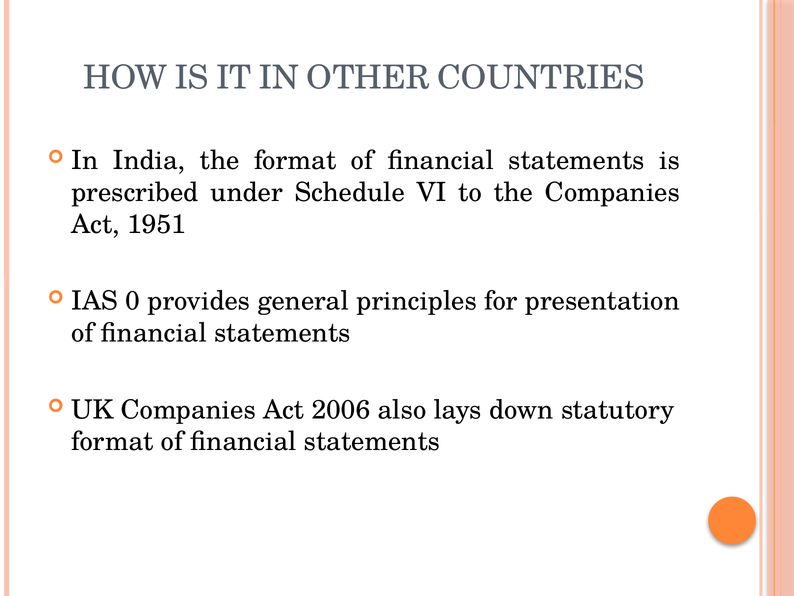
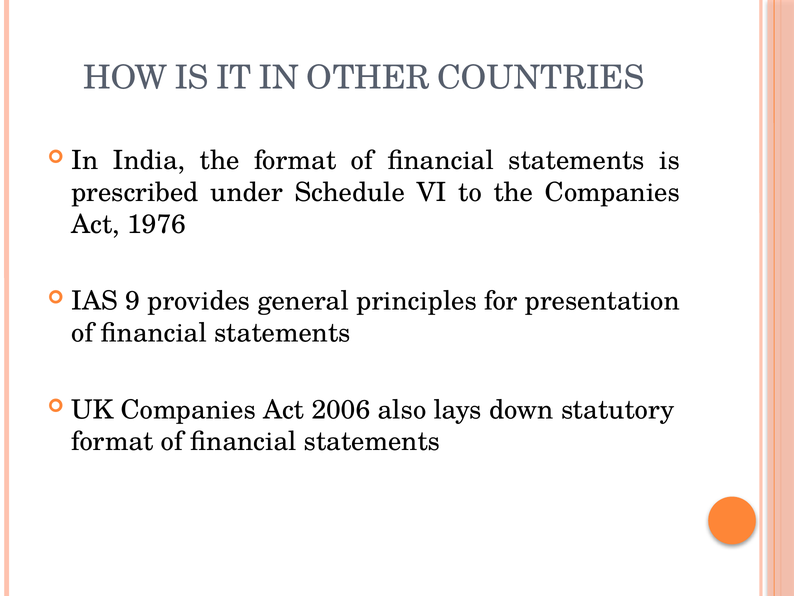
1951: 1951 -> 1976 (157, 224)
0: 0 -> 9 (133, 301)
